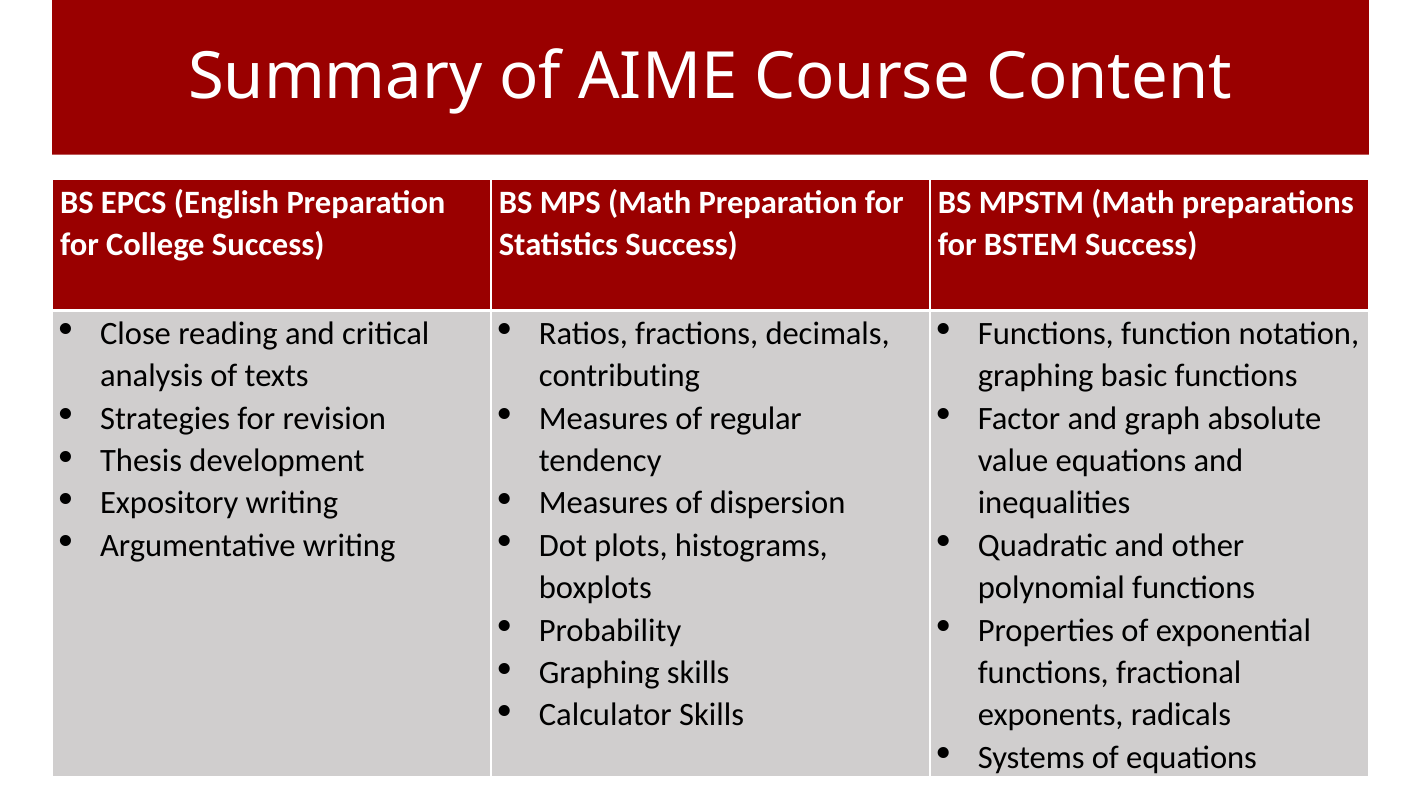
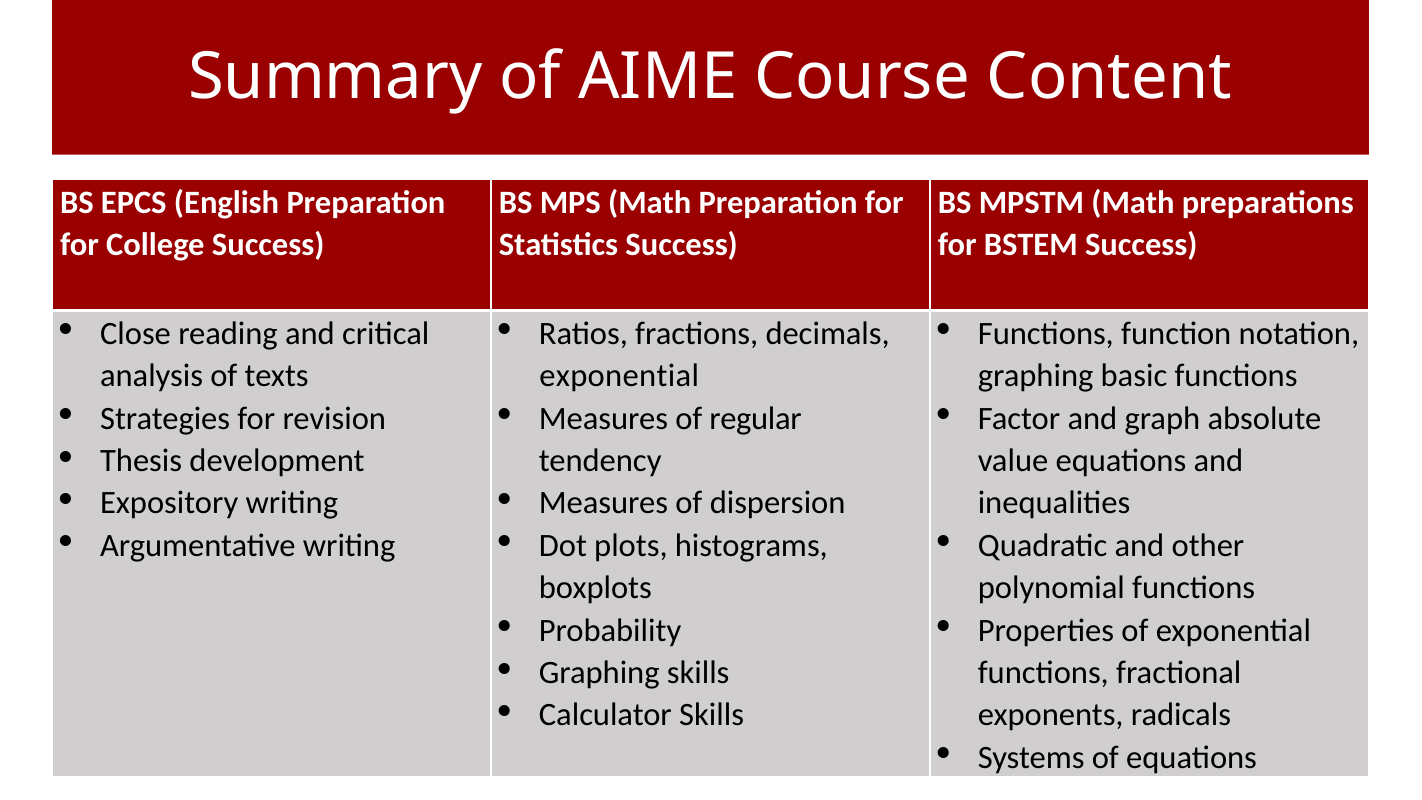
contributing: contributing -> exponential (619, 376)
